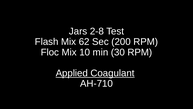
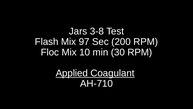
2-8: 2-8 -> 3-8 (97, 31)
62: 62 -> 97 (84, 42)
